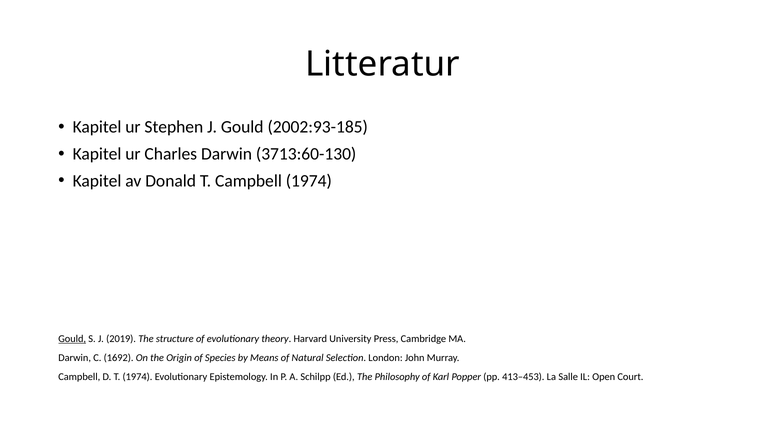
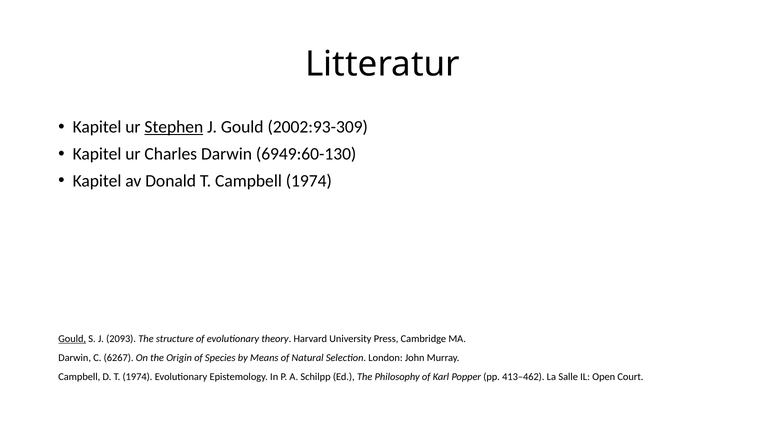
Stephen underline: none -> present (174, 127)
2002:93-185: 2002:93-185 -> 2002:93-309 (318, 127)
3713:60-130: 3713:60-130 -> 6949:60-130 (306, 154)
2019: 2019 -> 2093 (121, 338)
1692: 1692 -> 6267 (119, 357)
413–453: 413–453 -> 413–462 (523, 376)
